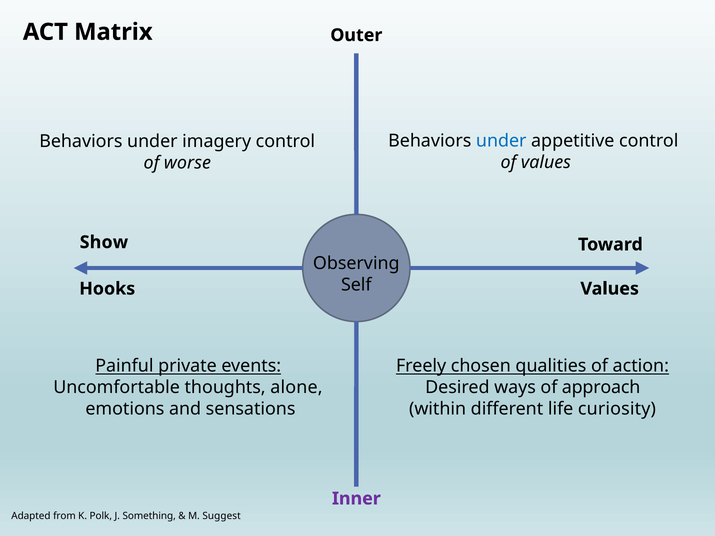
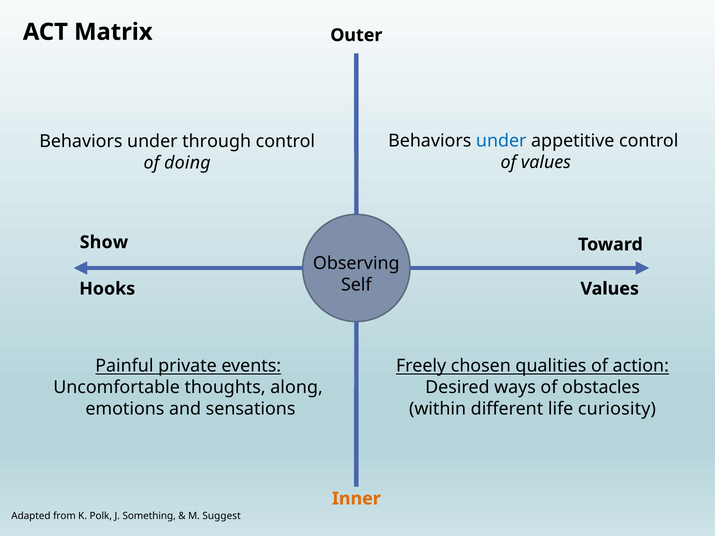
imagery: imagery -> through (217, 141)
worse: worse -> doing (187, 163)
alone: alone -> along (297, 388)
approach: approach -> obstacles (601, 388)
Inner colour: purple -> orange (356, 499)
